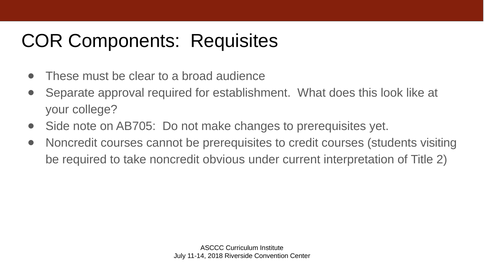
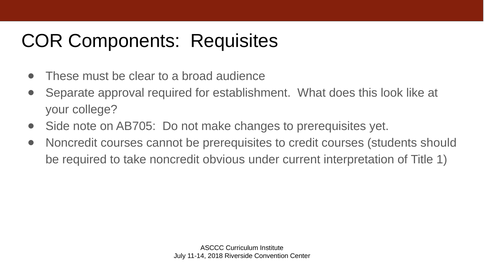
visiting: visiting -> should (438, 143)
2: 2 -> 1 (442, 160)
